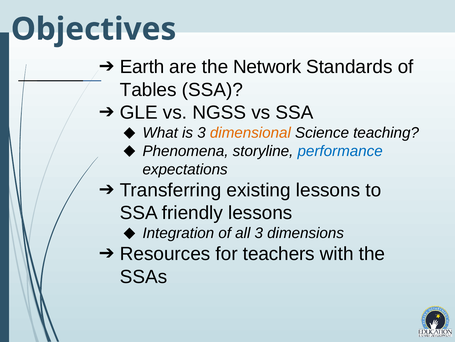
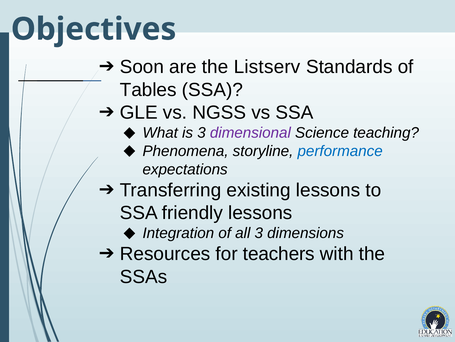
Earth: Earth -> Soon (142, 67)
Network: Network -> Listserv (267, 67)
dimensional colour: orange -> purple (250, 133)
